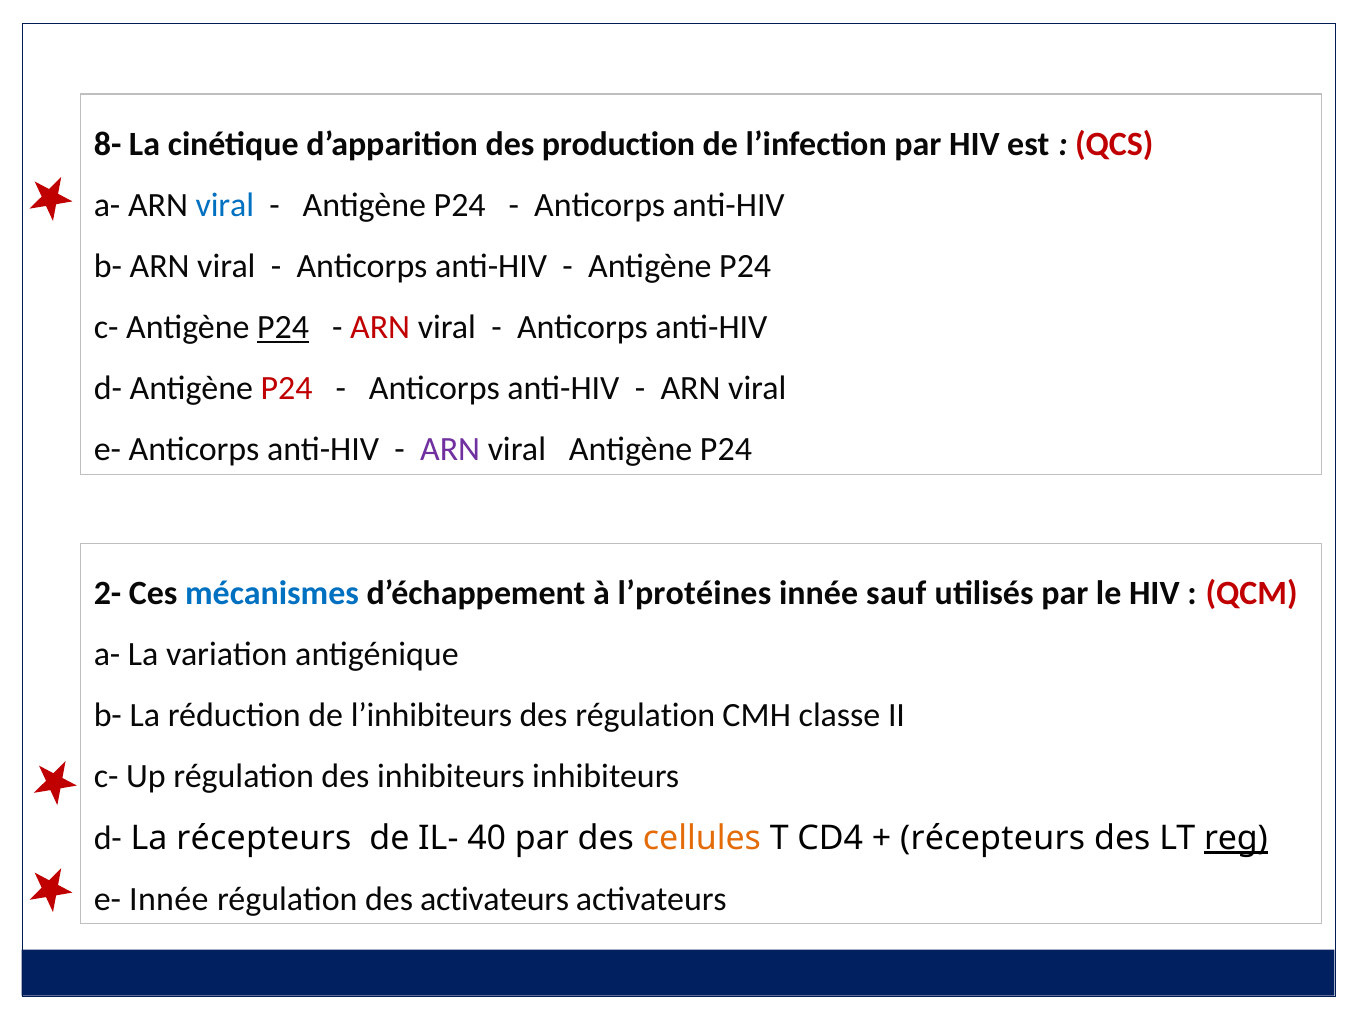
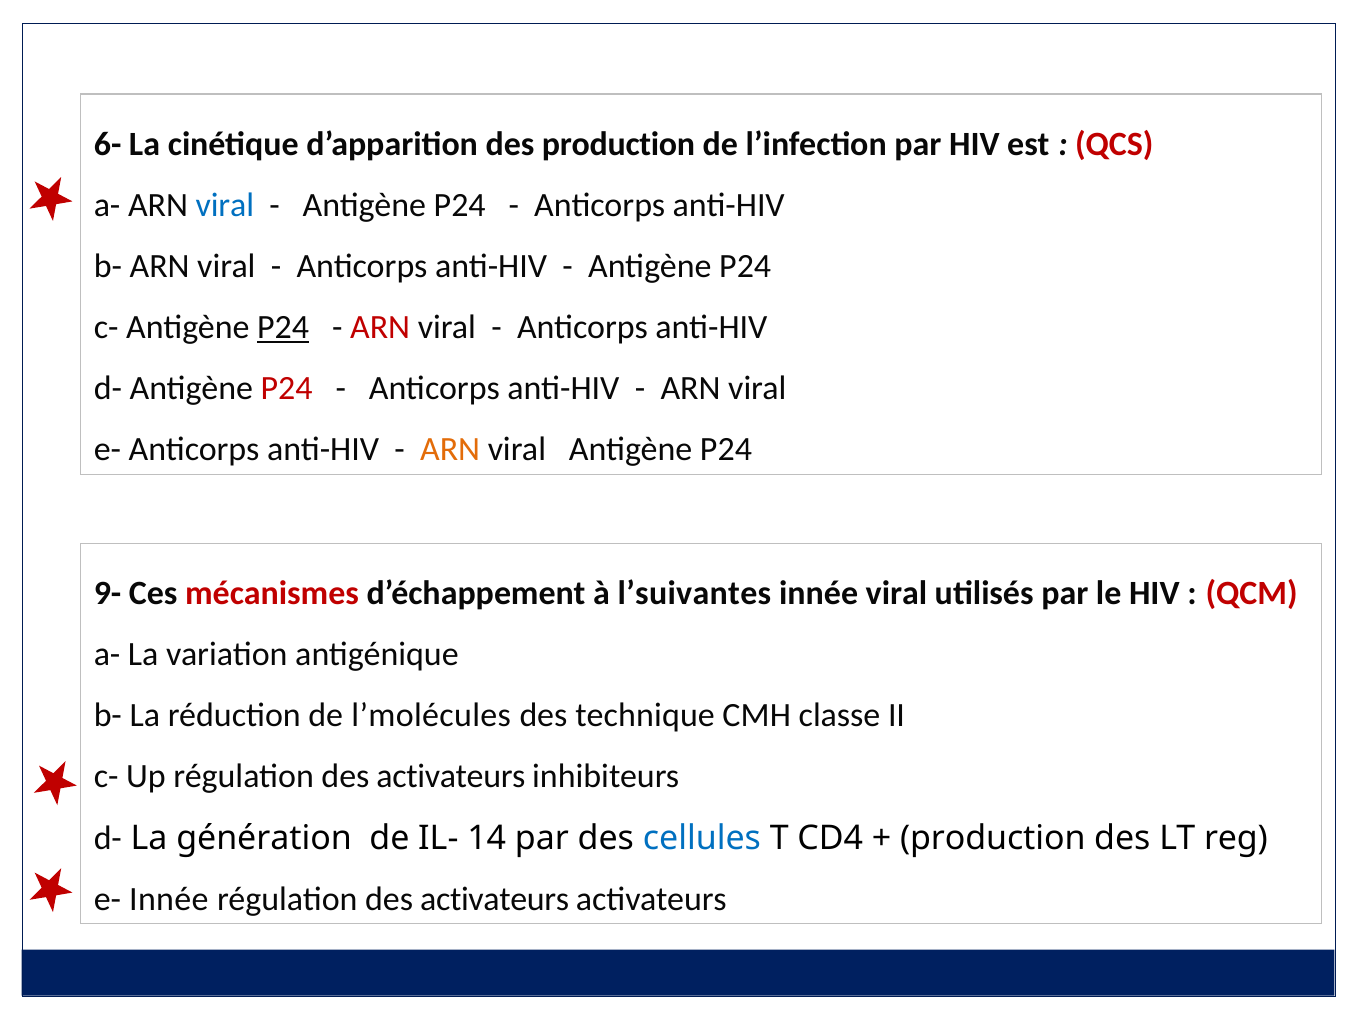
8-: 8- -> 6- (108, 144)
ARN colour: purple -> orange (450, 450)
2-: 2- -> 9- (108, 593)
mécanismes colour: blue -> red (272, 593)
l’protéines: l’protéines -> l’suivantes (694, 593)
innée sauf: sauf -> viral (896, 593)
l’inhibiteurs: l’inhibiteurs -> l’molécules (431, 716)
des régulation: régulation -> technique (645, 716)
Up régulation des inhibiteurs: inhibiteurs -> activateurs (451, 777)
La récepteurs: récepteurs -> génération (264, 838)
40: 40 -> 14 (487, 838)
cellules colour: orange -> blue (702, 838)
récepteurs: récepteurs -> production (993, 838)
reg underline: present -> none (1236, 838)
